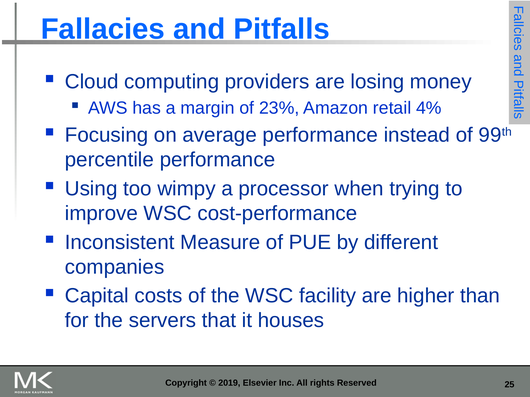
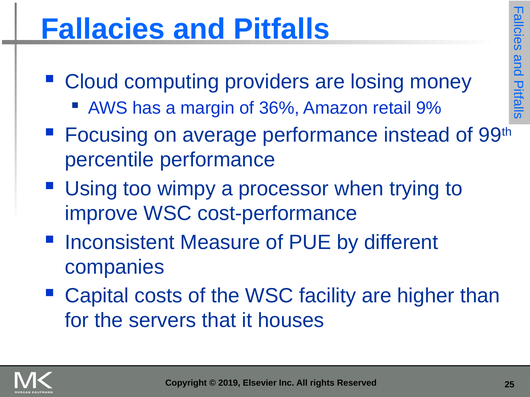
23%: 23% -> 36% (279, 108)
4%: 4% -> 9% (429, 108)
